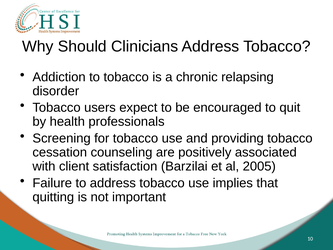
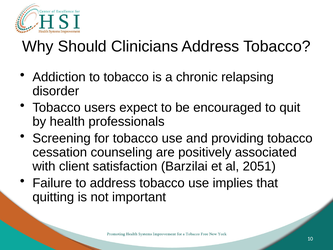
2005: 2005 -> 2051 (259, 166)
